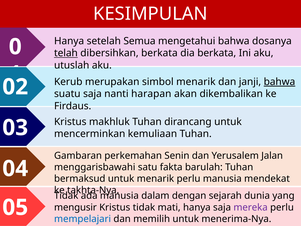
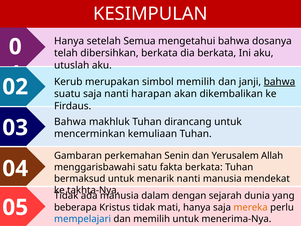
telah underline: present -> none (66, 53)
simbol menarik: menarik -> memilih (196, 82)
Kristus: Kristus -> Bahwa (70, 122)
Jalan: Jalan -> Allah (272, 155)
fakta barulah: barulah -> berkata (204, 167)
menarik perlu: perlu -> nanti (188, 179)
mengusir: mengusir -> beberapa (75, 207)
mereka colour: purple -> orange (251, 207)
